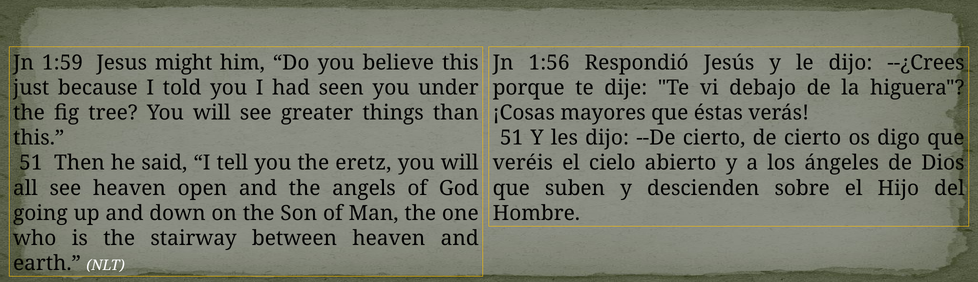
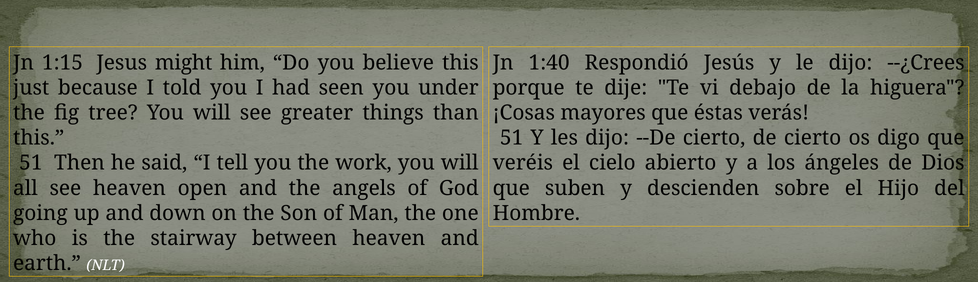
1:59: 1:59 -> 1:15 (62, 63)
1:56: 1:56 -> 1:40 (549, 63)
eretz: eretz -> work (364, 163)
